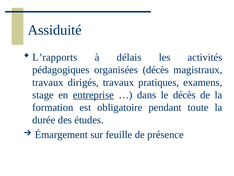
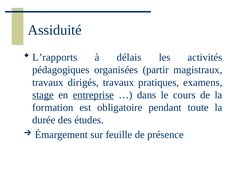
organisées décès: décès -> partir (156, 70)
stage underline: none -> present (43, 95)
le décès: décès -> cours (184, 95)
